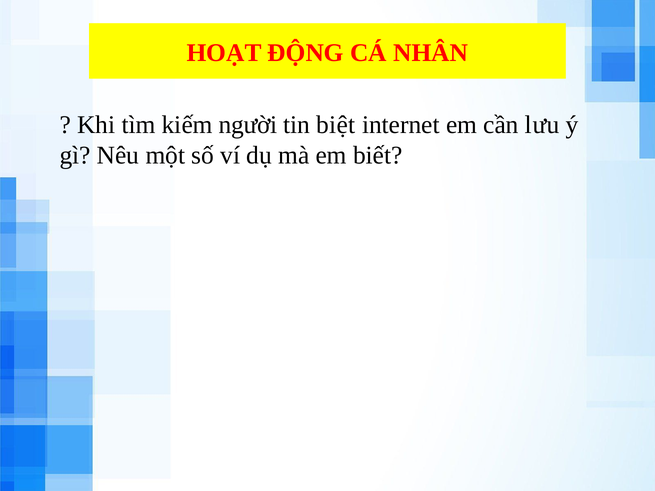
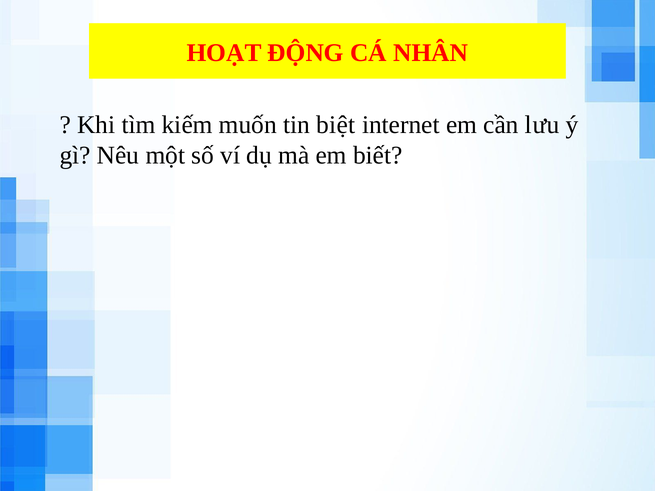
người: người -> muốn (248, 125)
